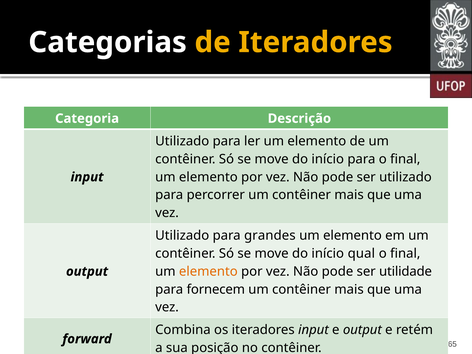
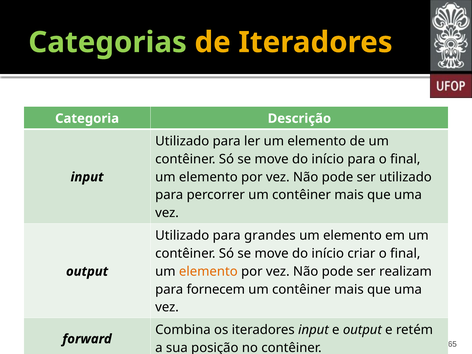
Categorias colour: white -> light green (108, 42)
qual: qual -> criar (361, 254)
utilidade: utilidade -> realizam (405, 271)
